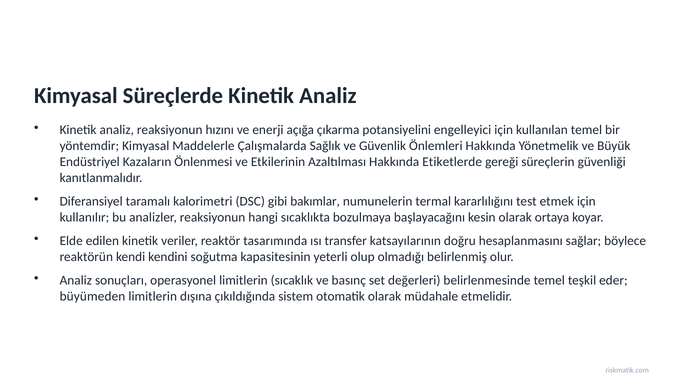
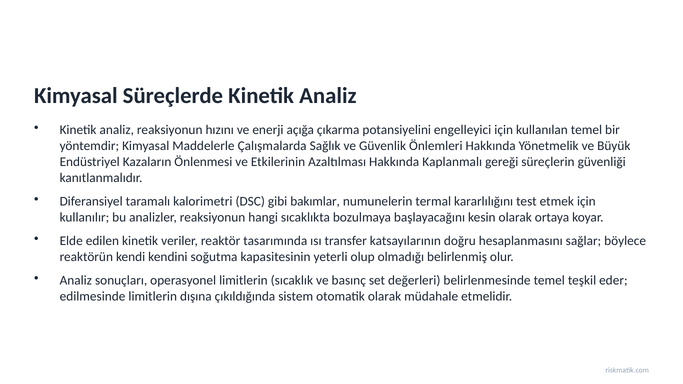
Etiketlerde: Etiketlerde -> Kaplanmalı (452, 162)
büyümeden: büyümeden -> edilmesinde (93, 297)
